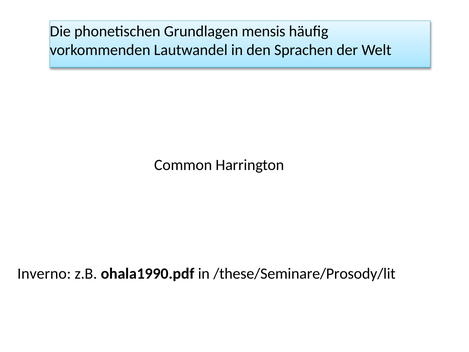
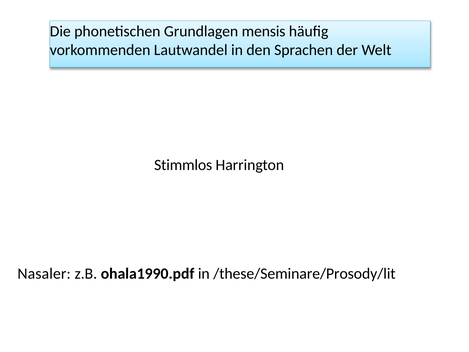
Common: Common -> Stimmlos (183, 165)
Inverno: Inverno -> Nasaler (44, 273)
